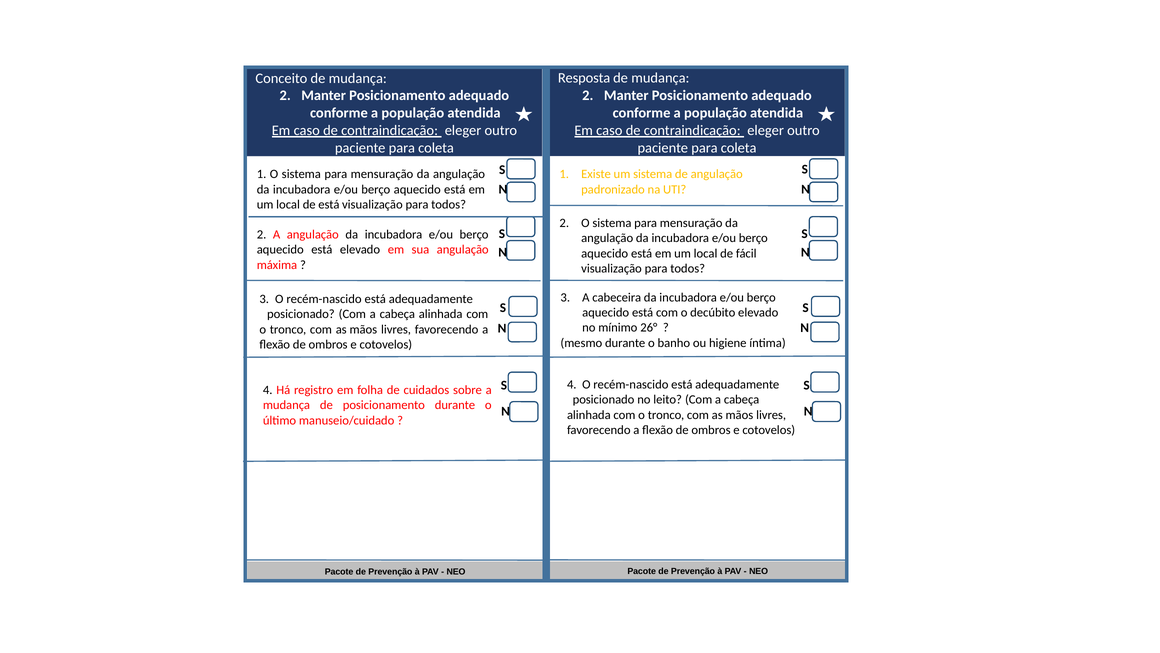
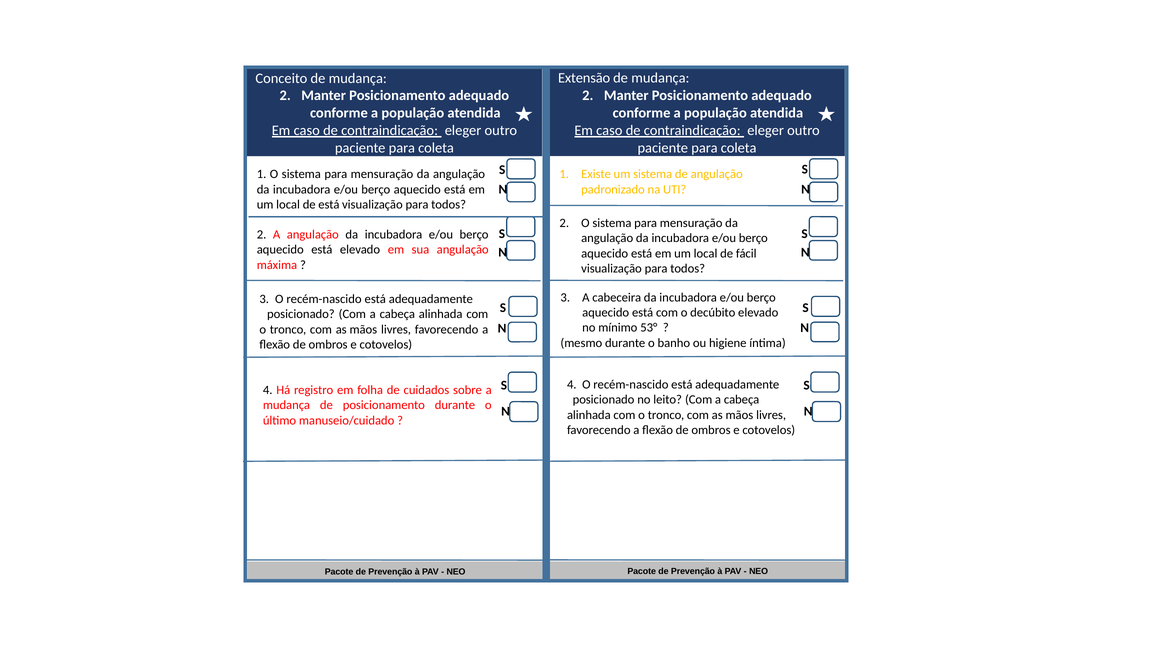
Resposta: Resposta -> Extensão (584, 78)
26°: 26° -> 53° (649, 328)
